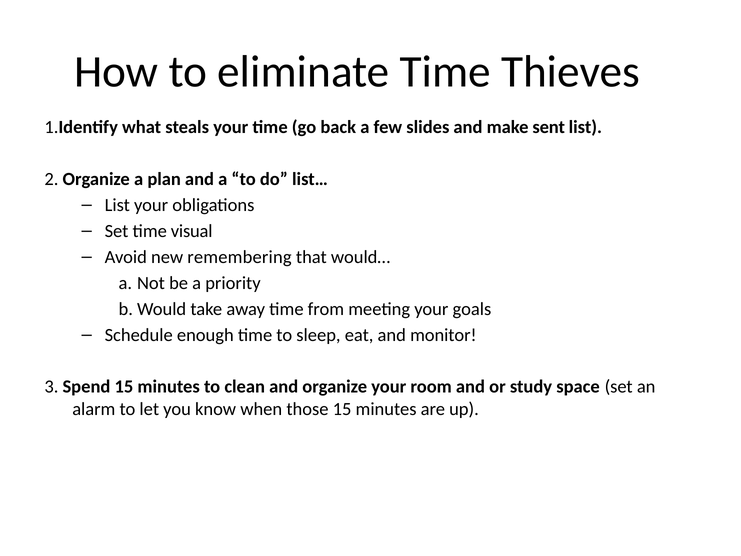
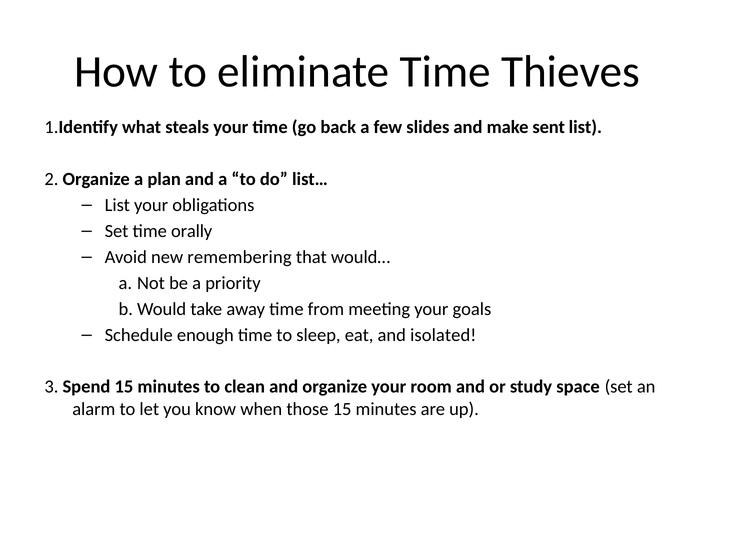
visual: visual -> orally (192, 231)
monitor: monitor -> isolated (443, 335)
